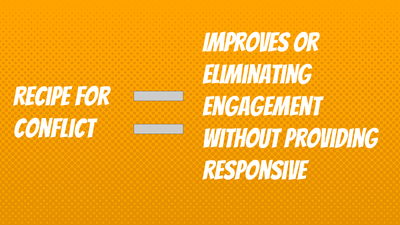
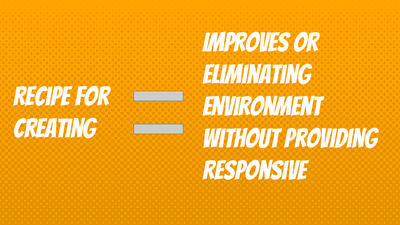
engagement: engagement -> environment (262, 107)
conflict: conflict -> creating (54, 129)
